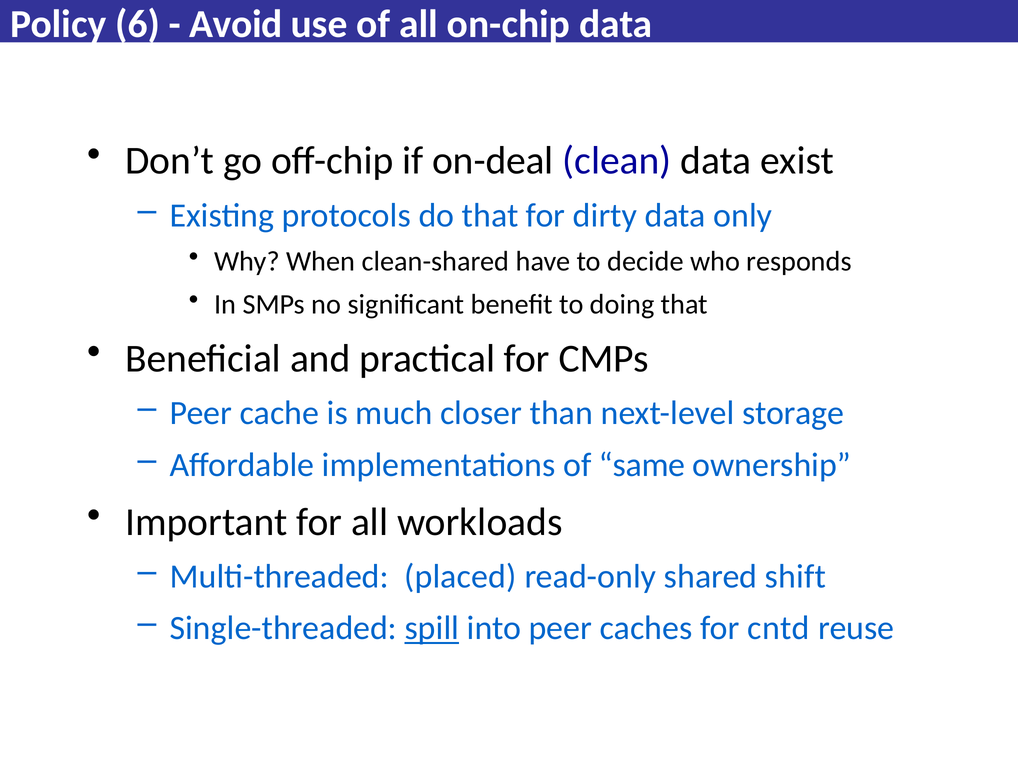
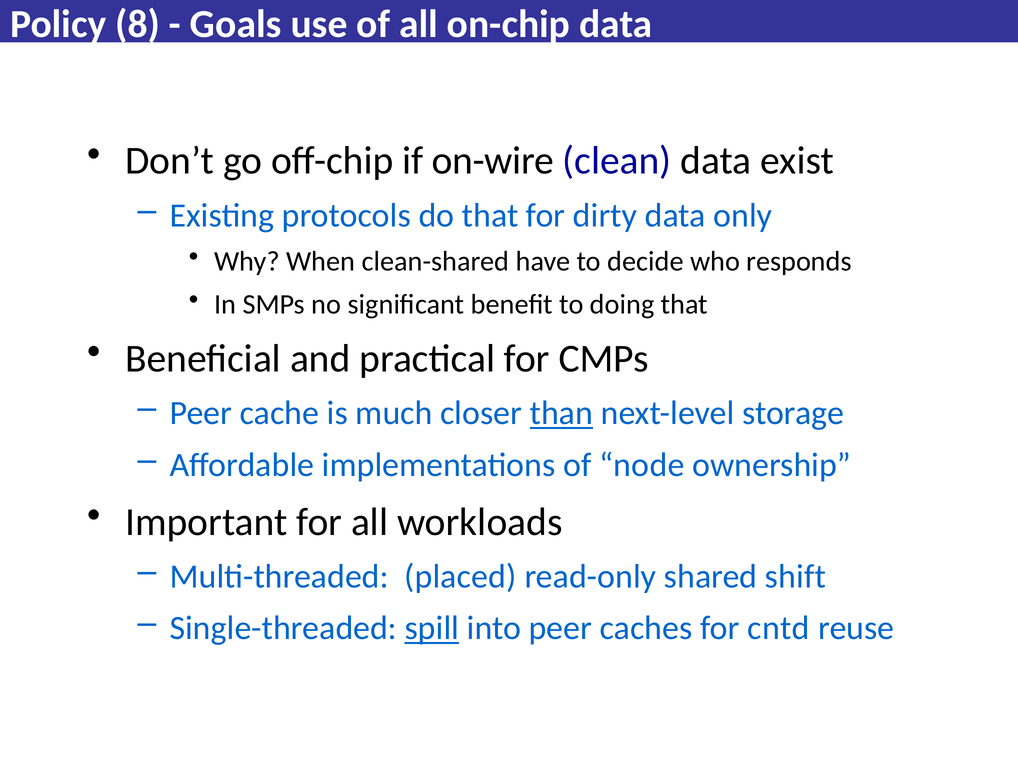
6: 6 -> 8 (138, 24)
Avoid: Avoid -> Goals (236, 24)
on-deal: on-deal -> on-wire (493, 161)
than underline: none -> present (561, 413)
same: same -> node (642, 465)
